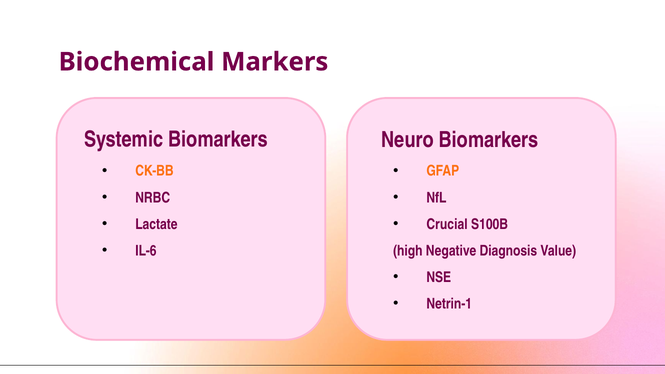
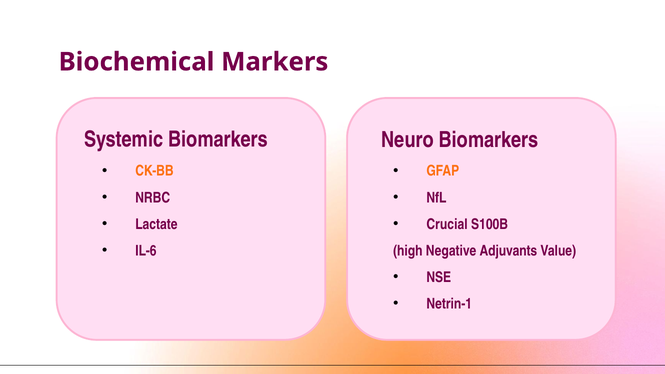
Diagnosis: Diagnosis -> Adjuvants (508, 251)
